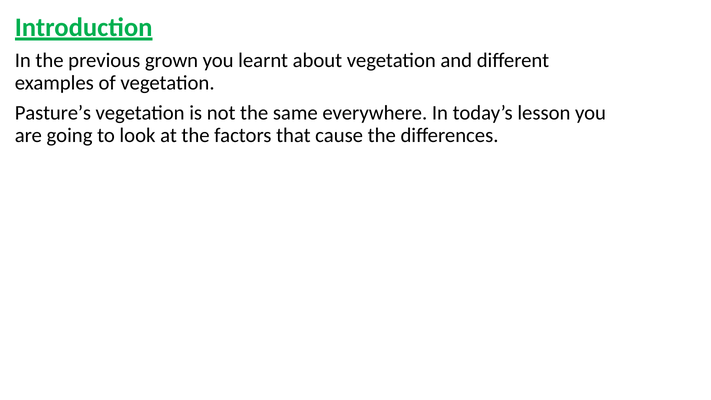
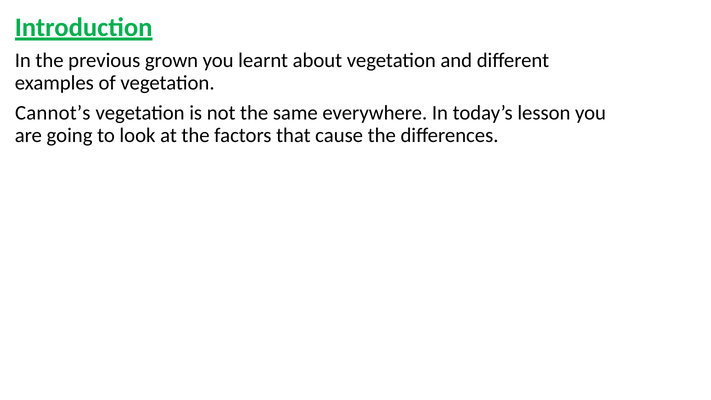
Pasture’s: Pasture’s -> Cannot’s (53, 113)
